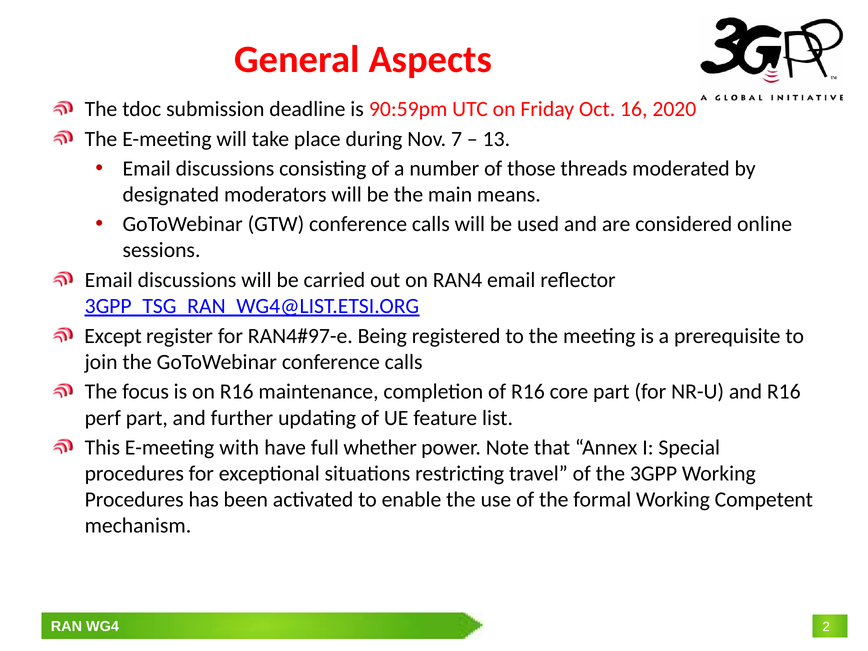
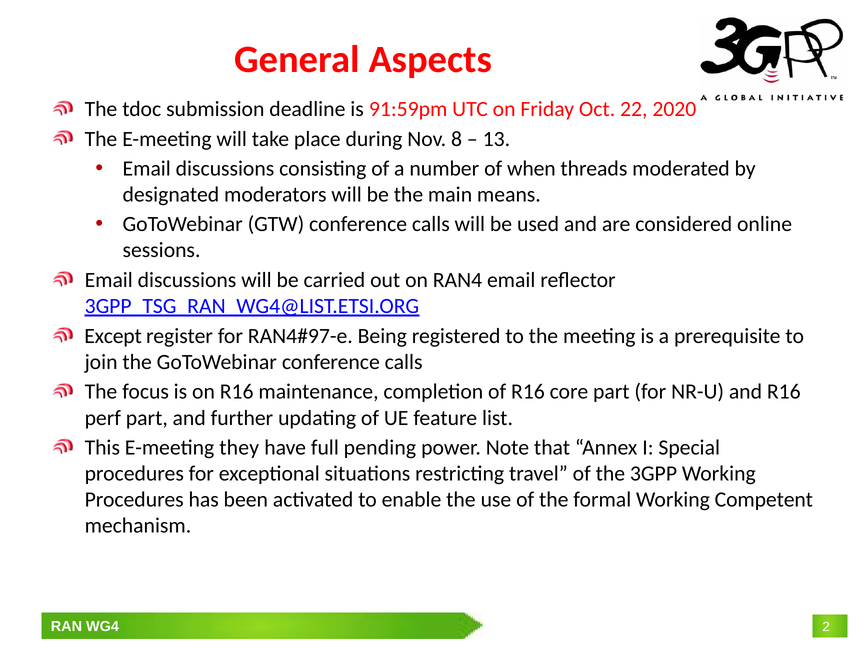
90:59pm: 90:59pm -> 91:59pm (408, 109)
16: 16 -> 22 (634, 109)
7: 7 -> 8 (457, 139)
those: those -> when (531, 169)
with: with -> they (239, 448)
whether: whether -> pending (380, 448)
